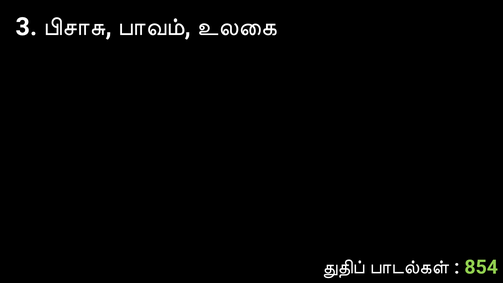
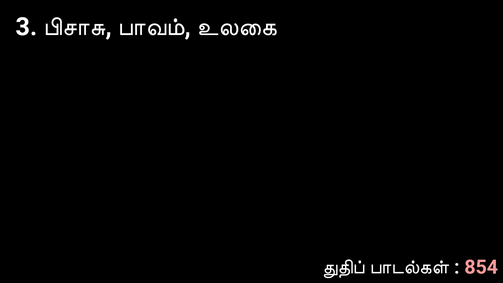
854 colour: light green -> pink (481, 267)
